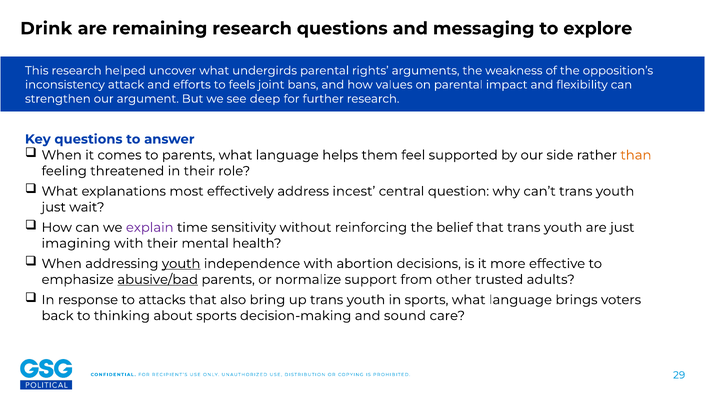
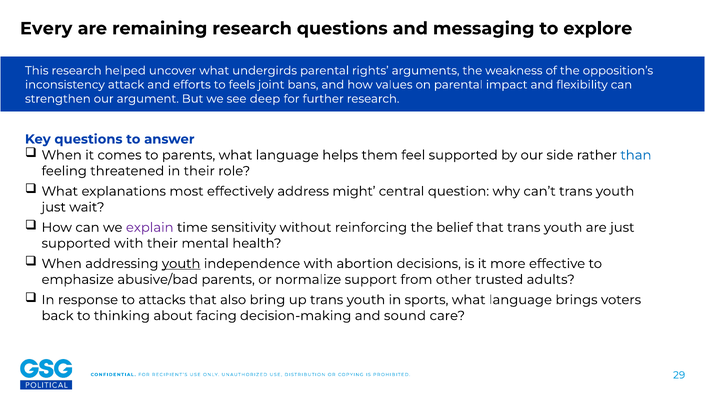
Drink: Drink -> Every (46, 28)
than colour: orange -> blue (636, 155)
incest: incest -> might (354, 191)
imagining: imagining -> supported (76, 243)
abusive/bad underline: present -> none (158, 279)
about sports: sports -> facing (216, 315)
